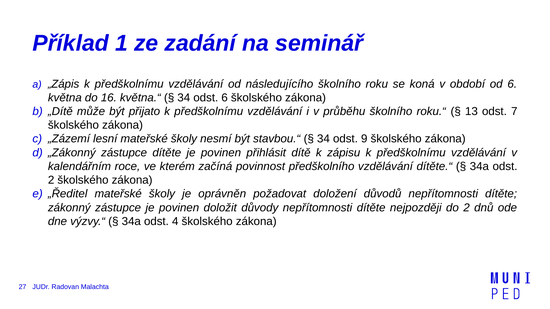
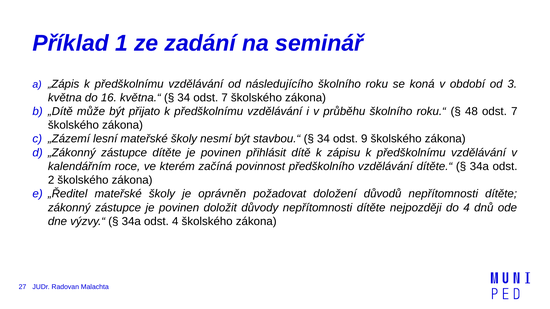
od 6: 6 -> 3 (512, 84)
34 odst 6: 6 -> 7 (225, 98)
13: 13 -> 48 (471, 112)
do 2: 2 -> 4 (467, 208)
